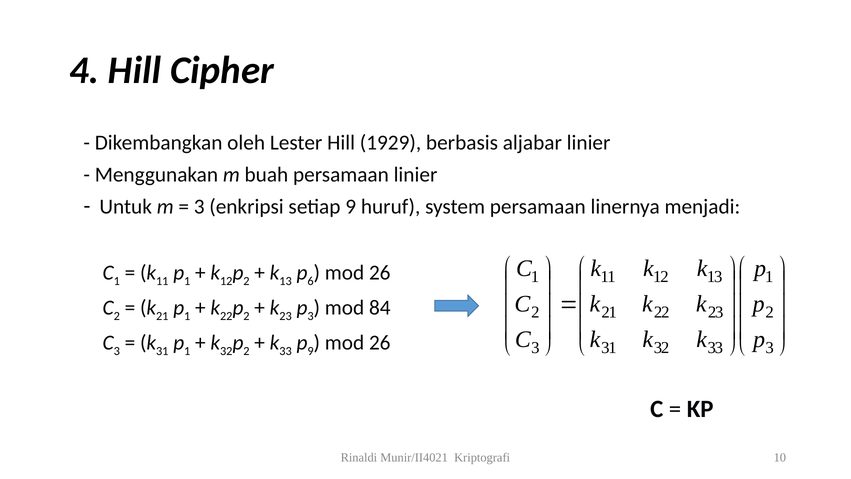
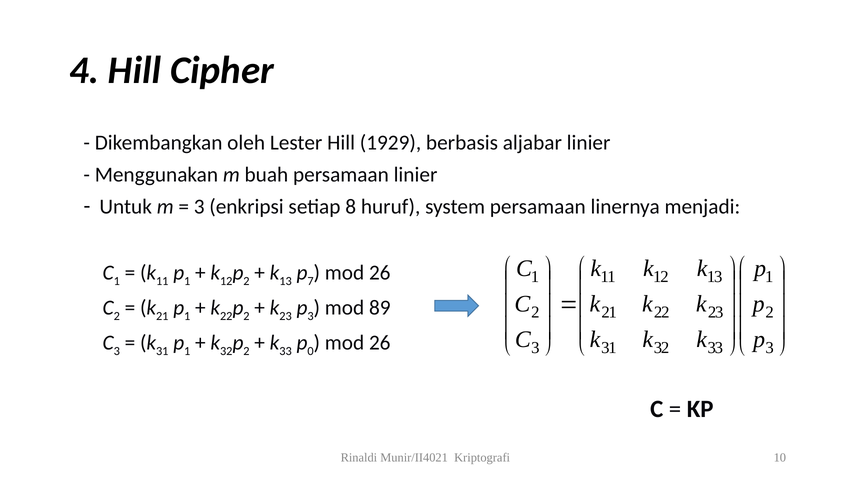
setiap 9: 9 -> 8 (351, 206)
6: 6 -> 7 (311, 281)
84: 84 -> 89 (380, 308)
9: 9 -> 0 (311, 351)
